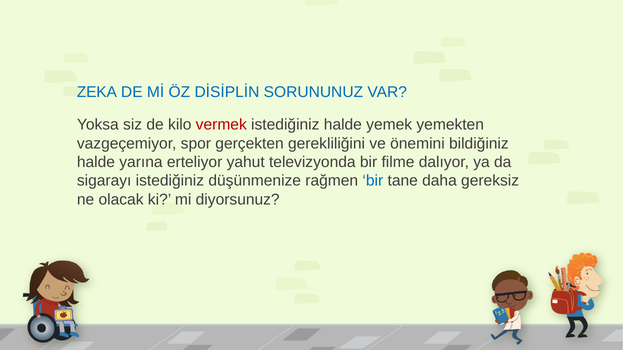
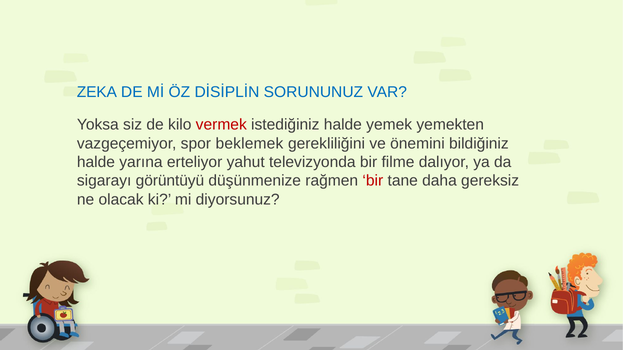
gerçekten: gerçekten -> beklemek (249, 144)
sigarayı istediğiniz: istediğiniz -> görüntüyü (170, 181)
bir colour: blue -> red (373, 181)
